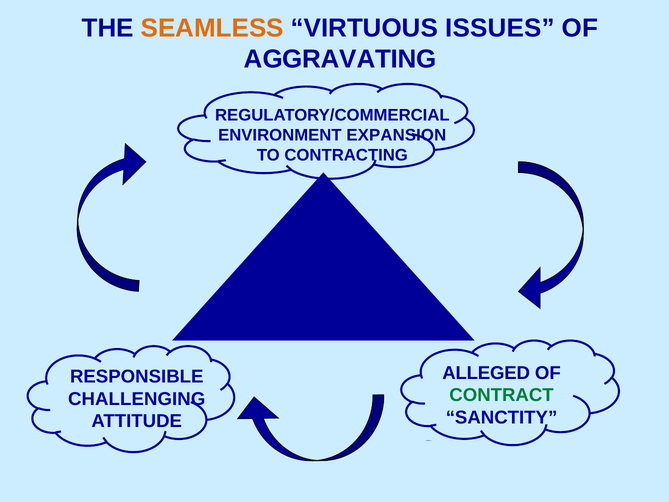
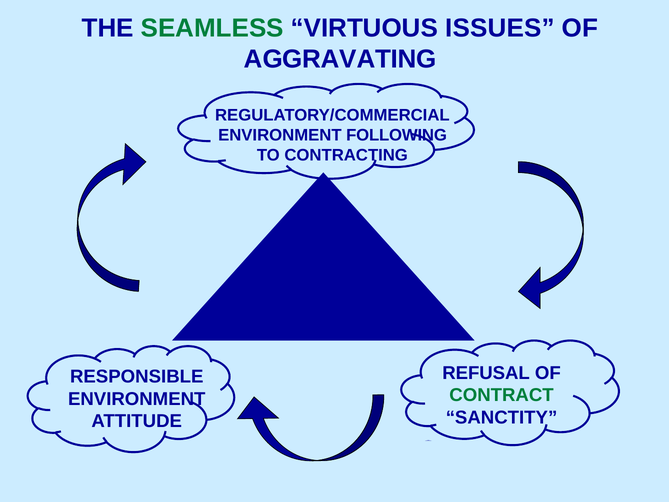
SEAMLESS colour: orange -> green (212, 28)
EXPANSION: EXPANSION -> FOLLOWING (397, 135)
ALLEGED: ALLEGED -> REFUSAL (486, 373)
CHALLENGING: CHALLENGING -> ENVIRONMENT (137, 399)
